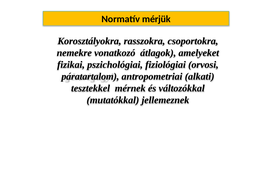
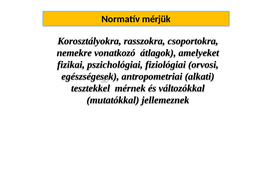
páratartalom: páratartalom -> egészségesek (90, 77)
